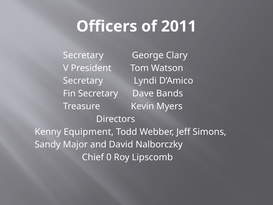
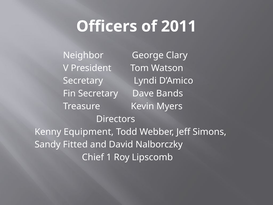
Secretary: Secretary -> Neighbor (83, 55)
Major: Major -> Fitted (75, 144)
0: 0 -> 1 (109, 157)
